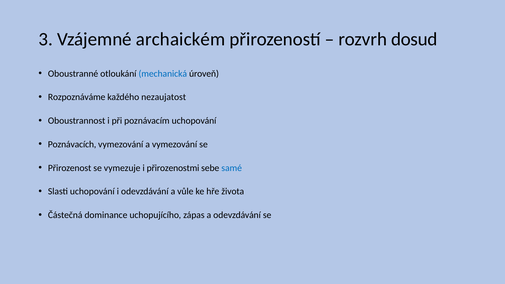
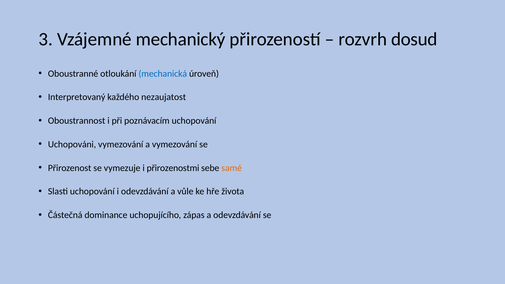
archaickém: archaickém -> mechanický (181, 39)
Rozpoznáváme: Rozpoznáváme -> Interpretovaný (77, 97)
Poznávacích: Poznávacích -> Uchopováni (72, 144)
samé colour: blue -> orange (232, 168)
